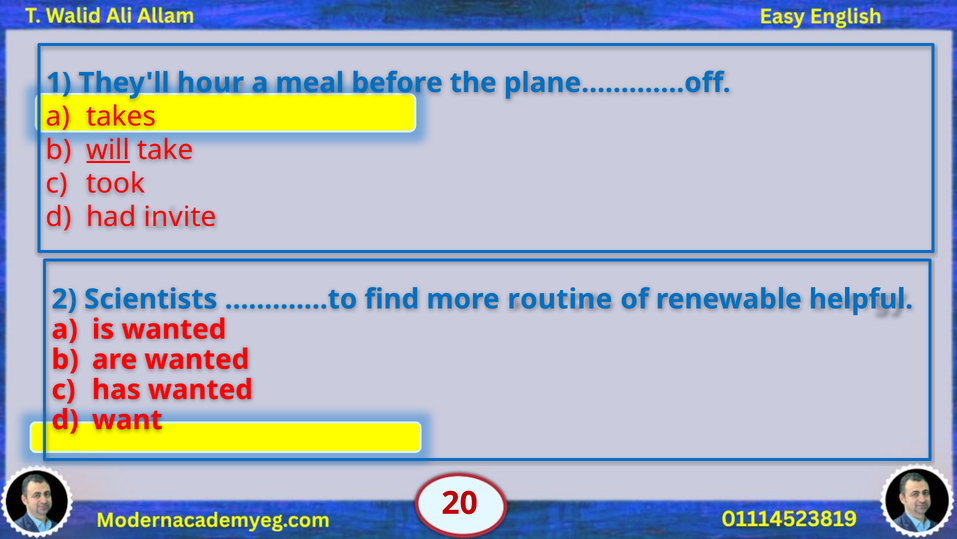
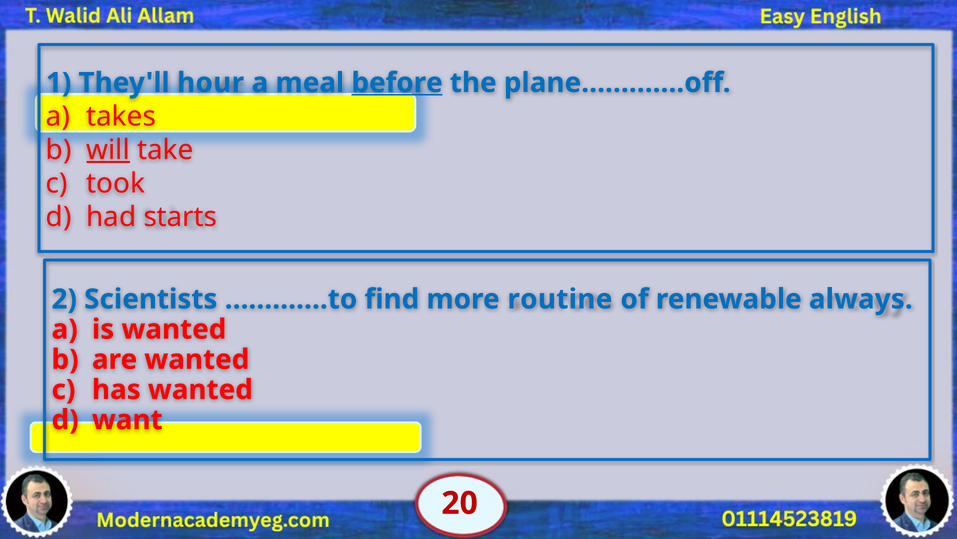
before underline: none -> present (397, 83)
invite: invite -> starts (180, 217)
helpful: helpful -> always (861, 299)
